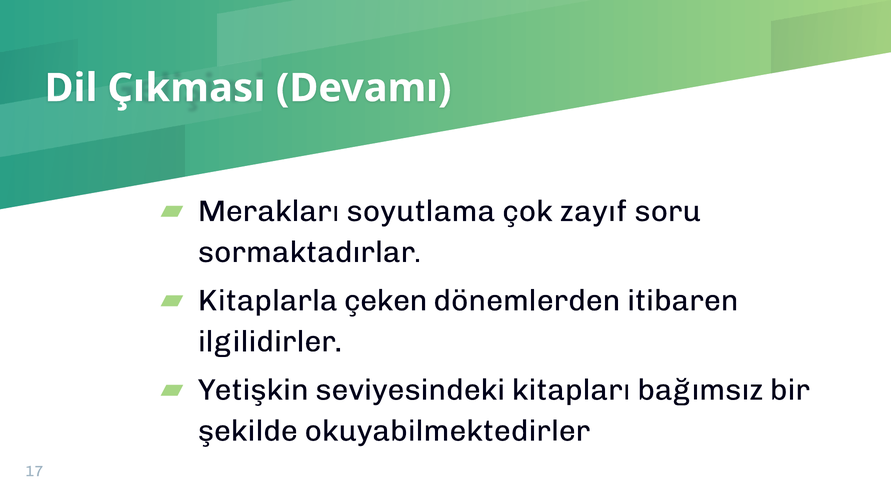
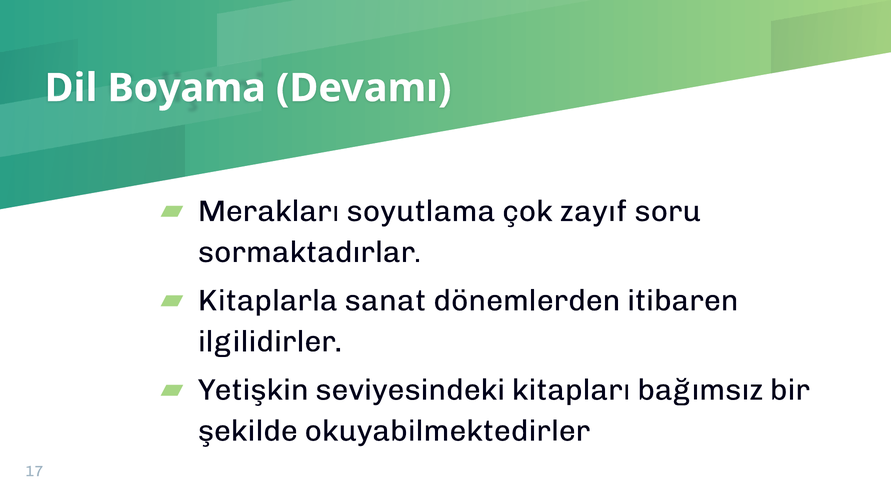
Çıkması: Çıkması -> Boyama (187, 88)
çeken: çeken -> sanat (385, 301)
